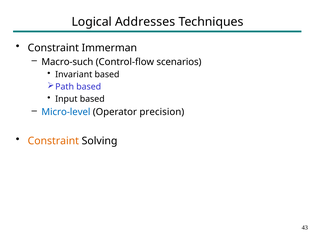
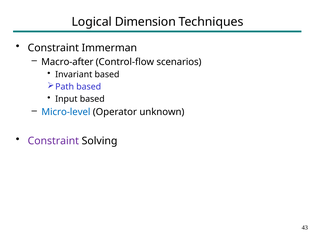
Addresses: Addresses -> Dimension (145, 22)
Macro-such: Macro-such -> Macro-after (67, 62)
precision: precision -> unknown (162, 112)
Constraint colour: orange -> purple (53, 141)
